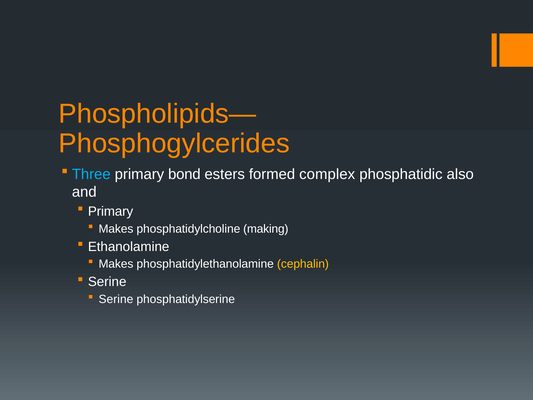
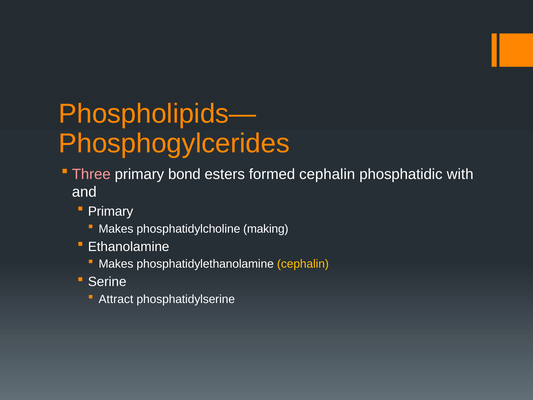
Three colour: light blue -> pink (91, 174)
formed complex: complex -> cephalin (327, 174)
also: also -> with (460, 174)
Serine: Serine -> Attract (116, 299)
